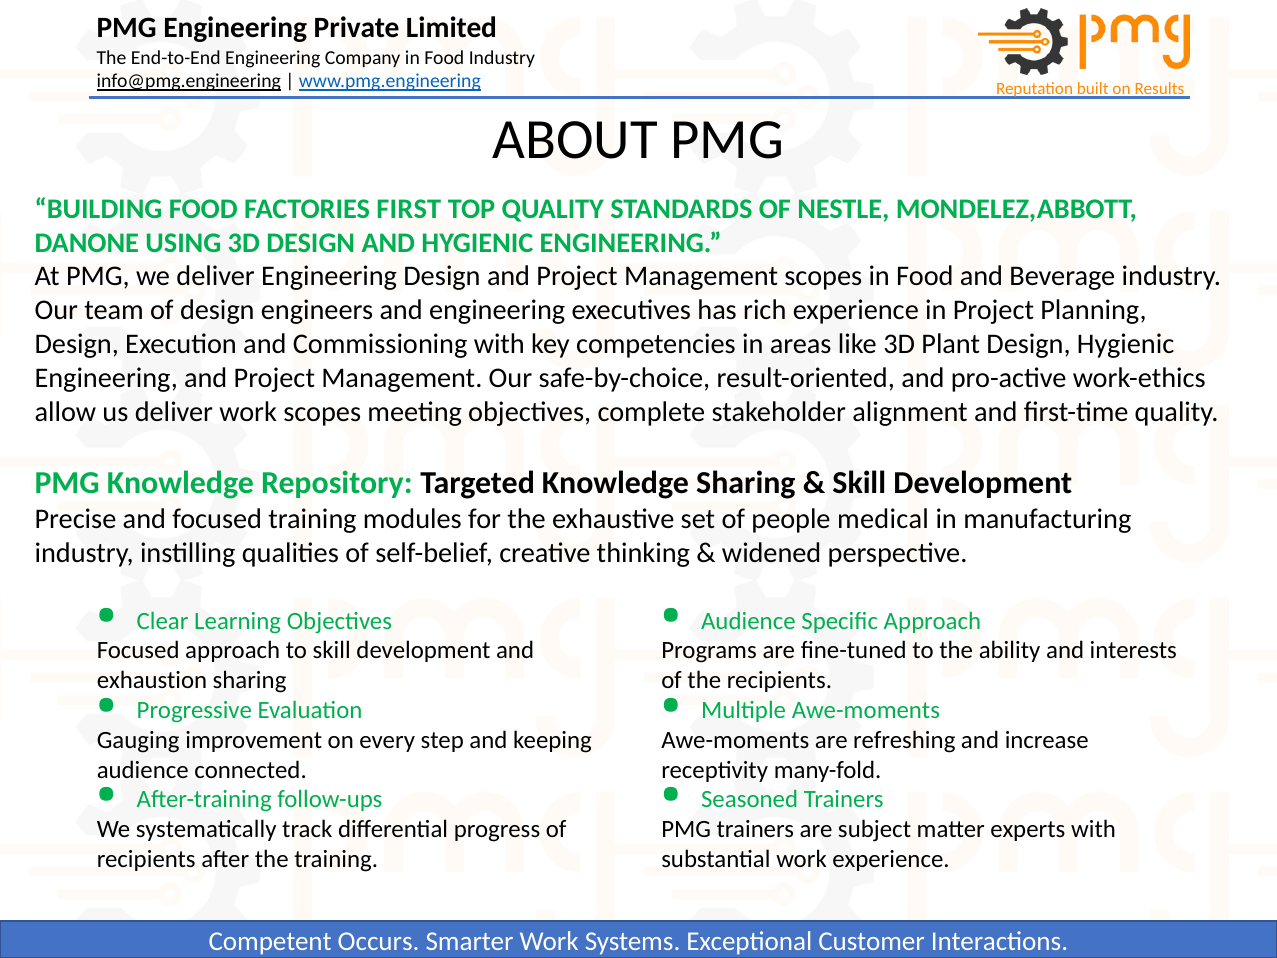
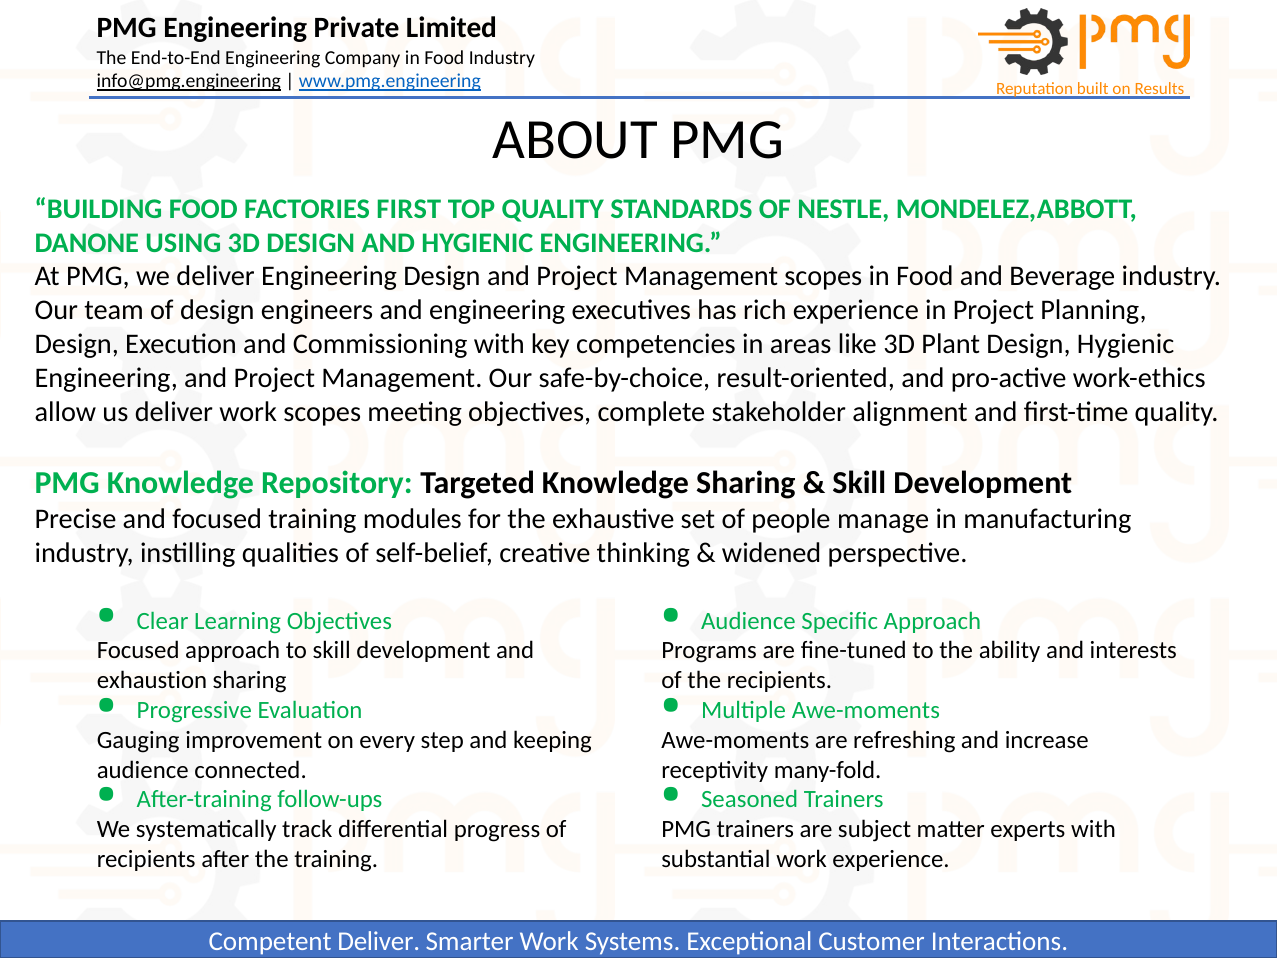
medical: medical -> manage (883, 519)
Occurs: Occurs -> Deliver (379, 941)
